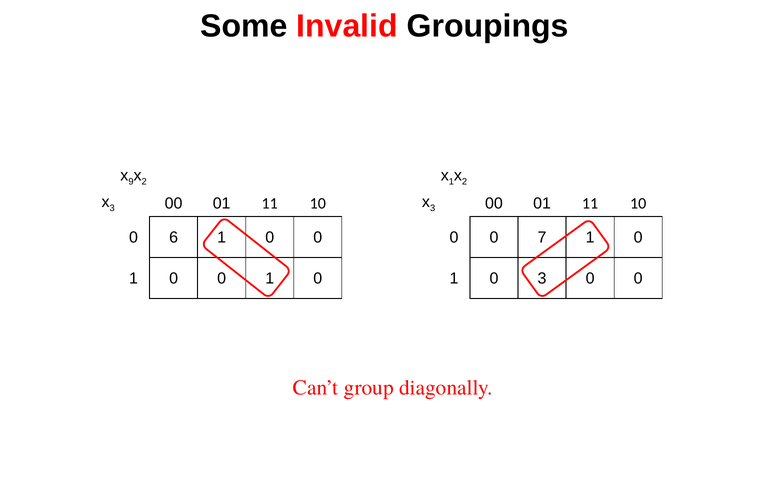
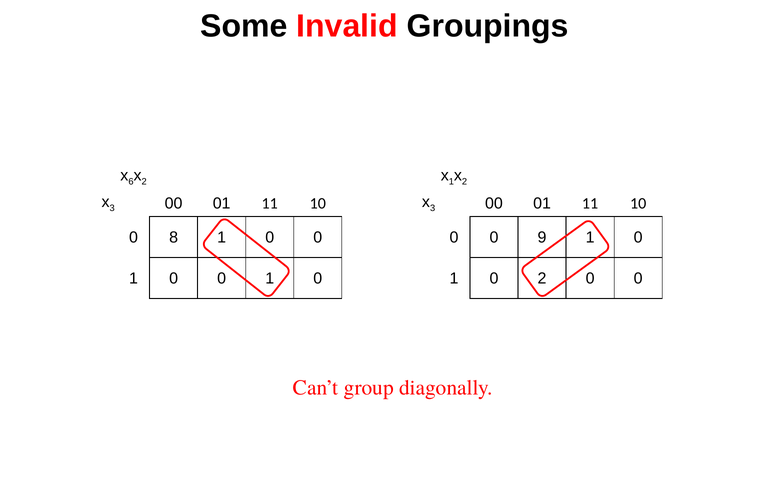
9: 9 -> 6 (131, 182)
6: 6 -> 8 (174, 237)
7: 7 -> 9 (542, 237)
0 3: 3 -> 2 (542, 278)
